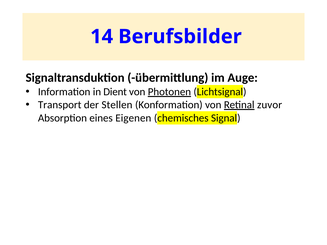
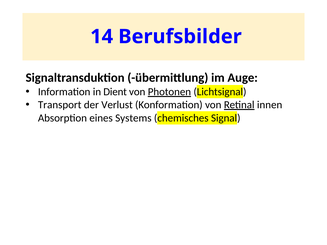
Stellen: Stellen -> Verlust (117, 105)
zuvor: zuvor -> innen (270, 105)
Eigenen: Eigenen -> Systems (133, 118)
